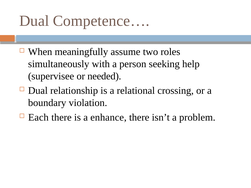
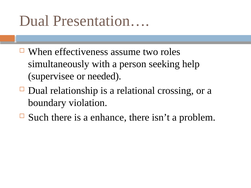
Competence…: Competence… -> Presentation… (101, 21)
meaningfully: meaningfully -> effectiveness (81, 52)
Each: Each -> Such (38, 117)
